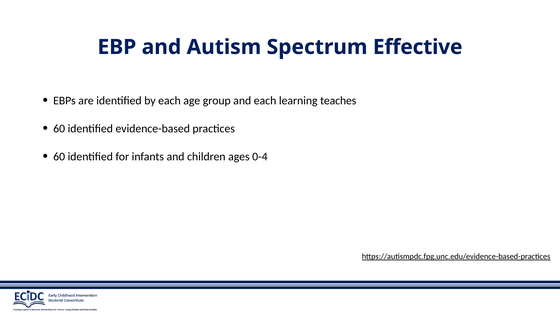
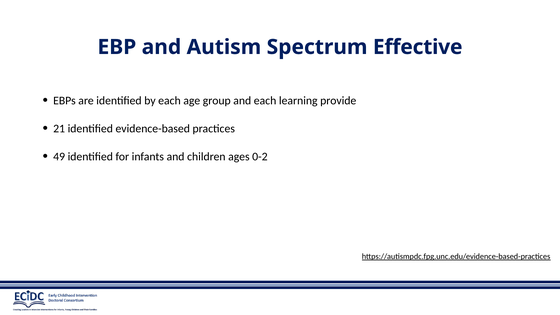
teaches: teaches -> provide (338, 101)
60: 60 -> 21 (59, 129)
60: 60 -> 49 (59, 157)
0-4: 0-4 -> 0-2 (260, 157)
